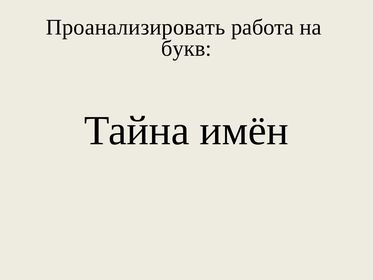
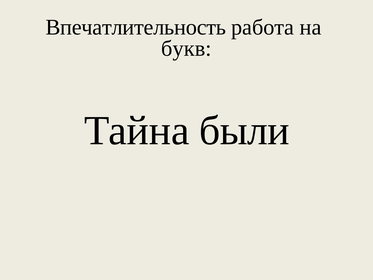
Проанализировать: Проанализировать -> Впечатлительность (136, 27)
имён: имён -> были (244, 131)
